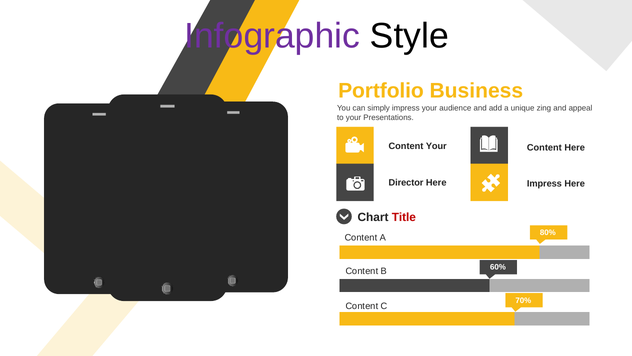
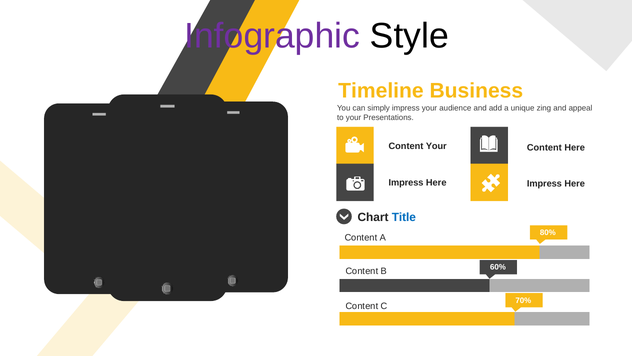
Portfolio: Portfolio -> Timeline (381, 91)
Director: Director -> Impress (406, 183)
Title colour: red -> blue (404, 217)
